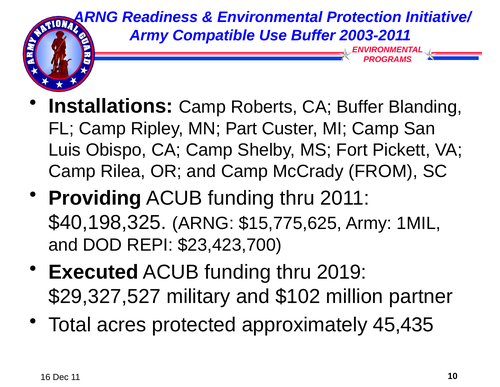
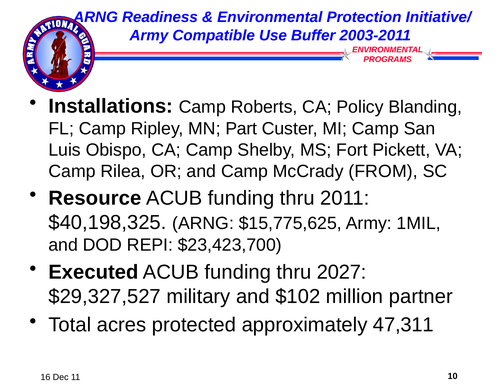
CA Buffer: Buffer -> Policy (360, 107)
Providing: Providing -> Resource (95, 198)
2019: 2019 -> 2027 (342, 272)
45,435: 45,435 -> 47,311 (403, 324)
